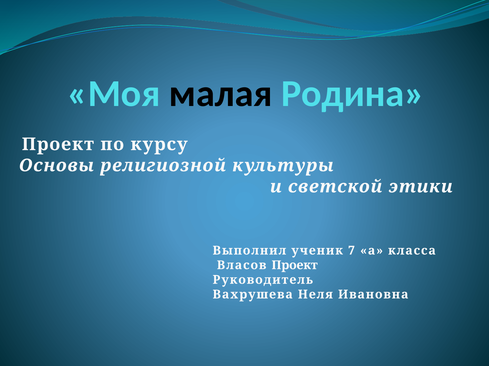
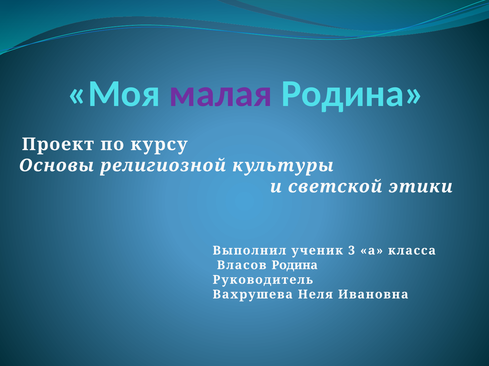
малая colour: black -> purple (221, 94)
7: 7 -> 3 (352, 251)
Власов Проект: Проект -> Родина (295, 266)
